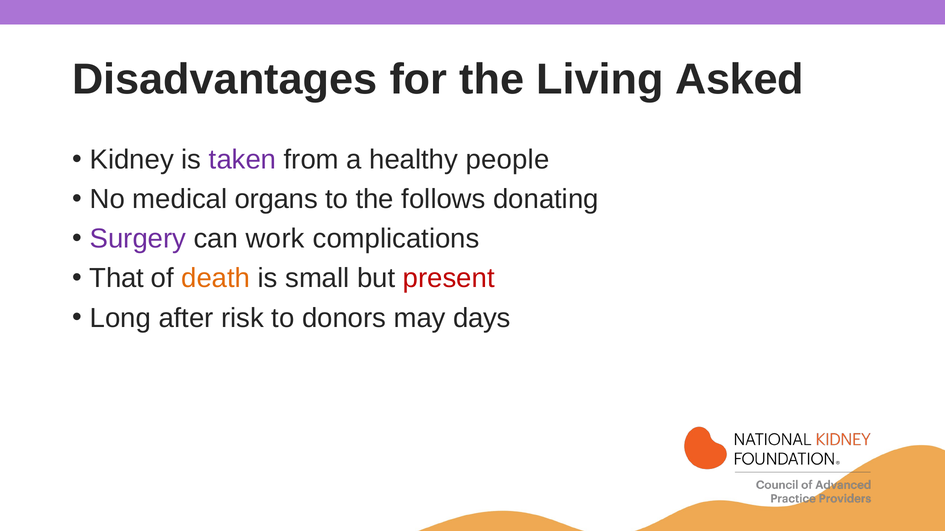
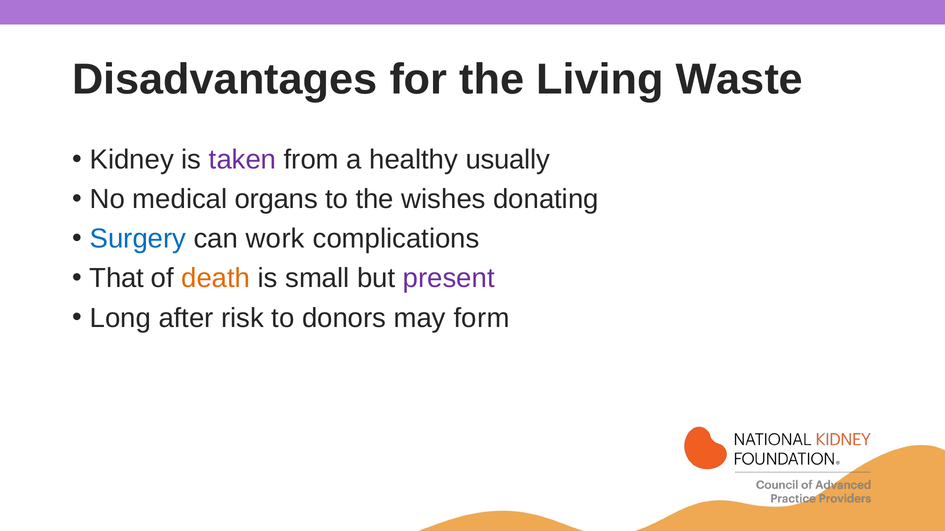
Asked: Asked -> Waste (739, 79)
people: people -> usually (508, 160)
follows: follows -> wishes (444, 199)
Surgery colour: purple -> blue (138, 239)
present colour: red -> purple (449, 279)
days: days -> form (482, 318)
